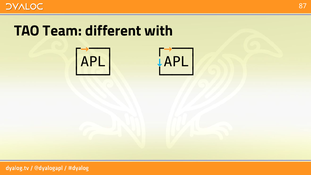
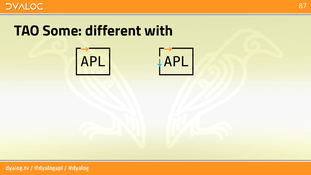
Team: Team -> Some (62, 31)
